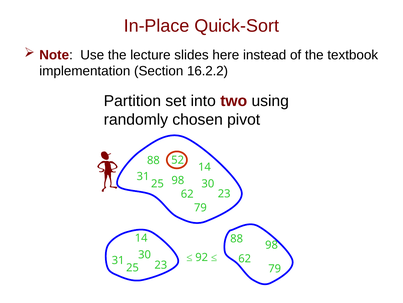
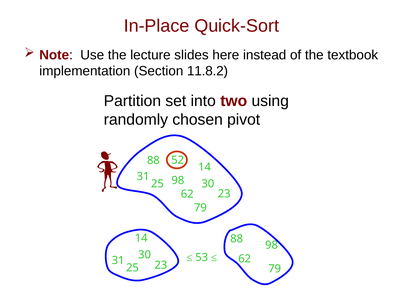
16.2.2: 16.2.2 -> 11.8.2 (208, 71)
92: 92 -> 53 (202, 257)
